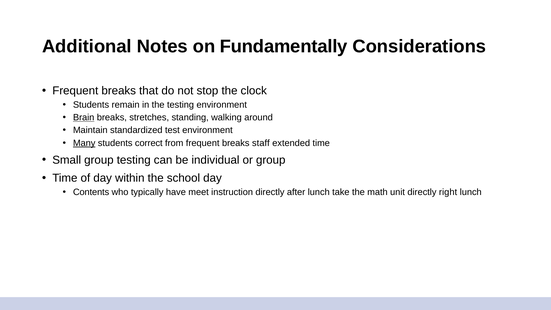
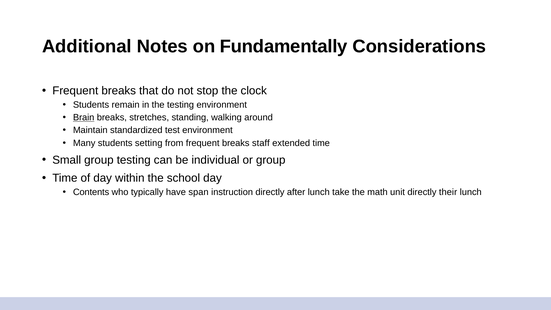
Many underline: present -> none (84, 143)
correct: correct -> setting (149, 143)
meet: meet -> span (199, 192)
right: right -> their (448, 192)
